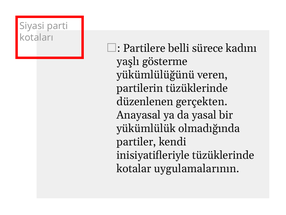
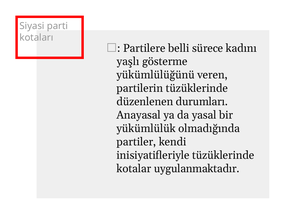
gerçekten: gerçekten -> durumları (202, 101)
uygulamalarının: uygulamalarının -> uygulanmaktadır (197, 168)
